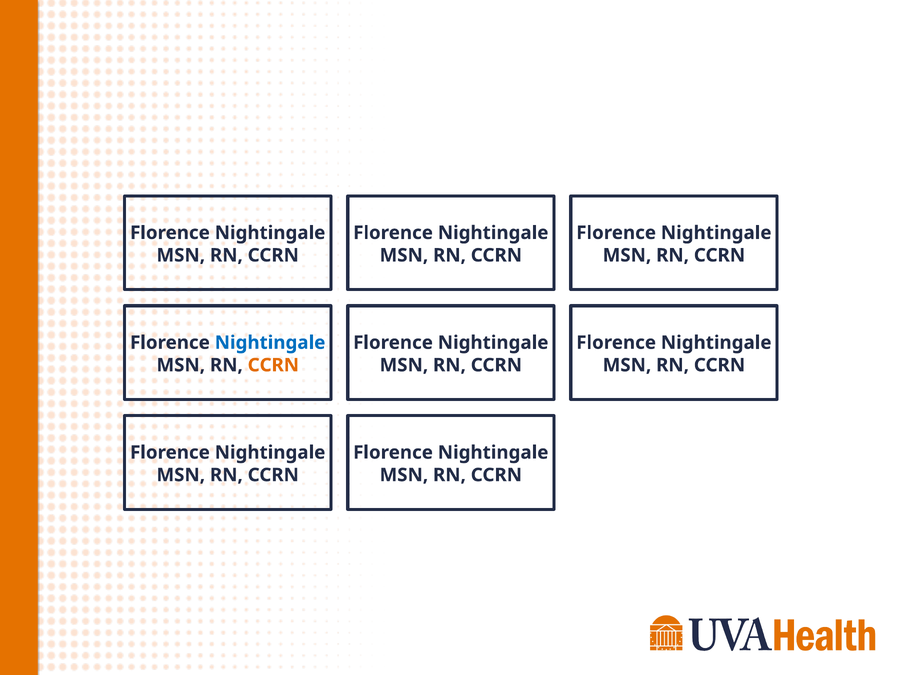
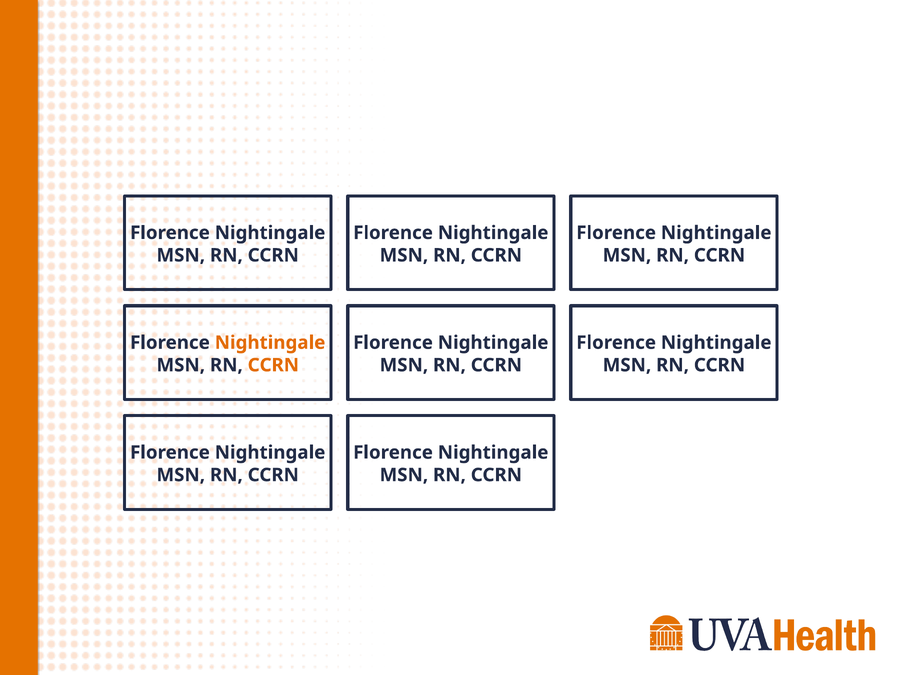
Nightingale colour: blue -> orange (270, 343)
